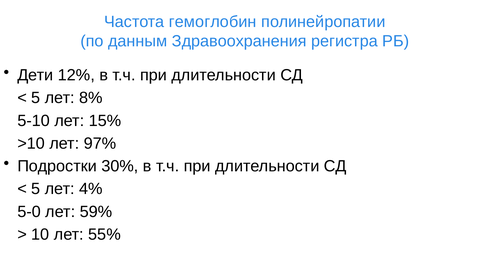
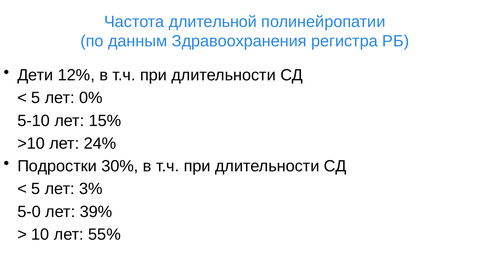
гемоглобин: гемоглобин -> длительной (213, 22)
8%: 8% -> 0% (91, 98)
97%: 97% -> 24% (100, 143)
4%: 4% -> 3% (91, 189)
59%: 59% -> 39% (96, 212)
